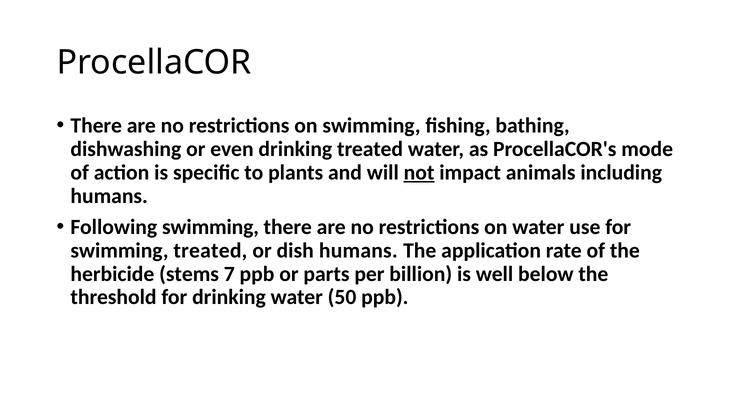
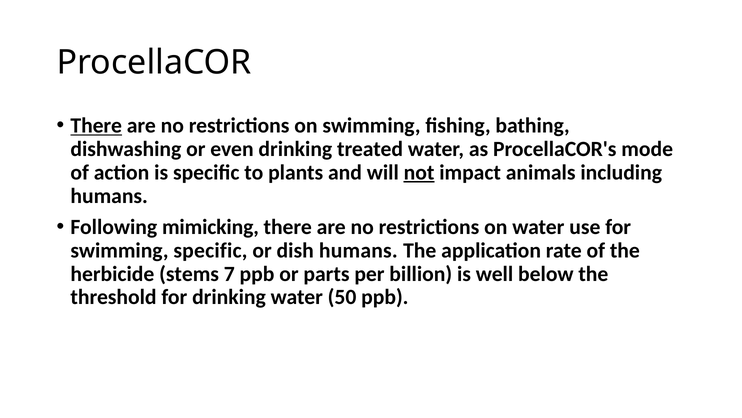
There underline: none -> present (96, 125)
Following swimming: swimming -> mimicking (210, 227)
swimming treated: treated -> specific (210, 250)
